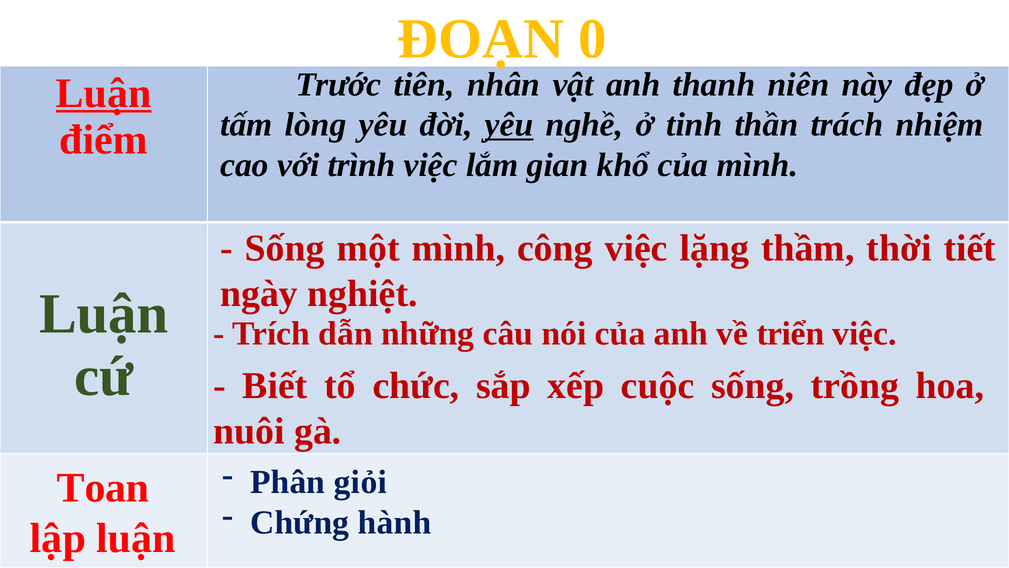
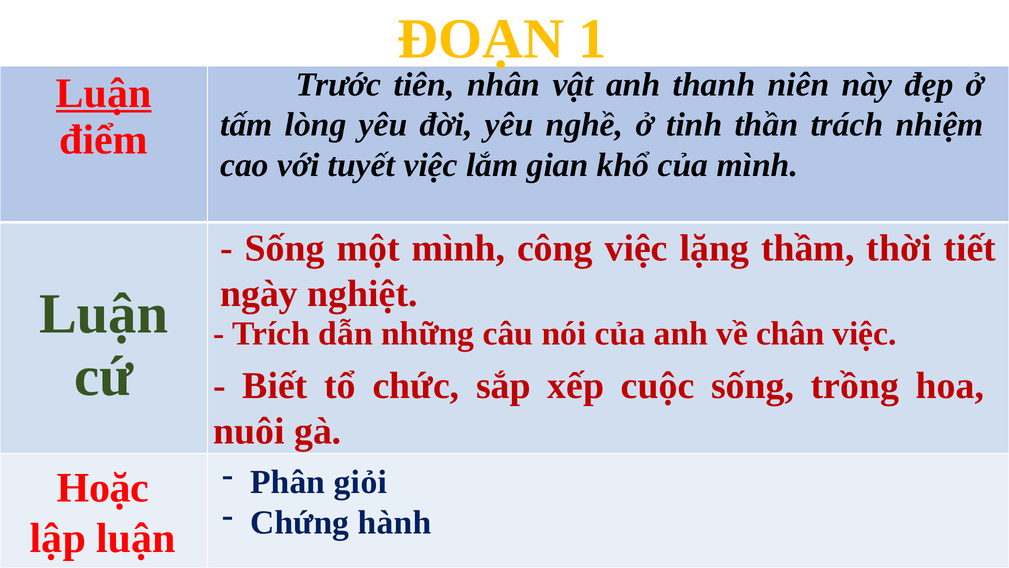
0: 0 -> 1 (592, 39)
yêu underline: present -> none (509, 125)
trình: trình -> tuyết (361, 165)
triển: triển -> chân (790, 333)
Toan: Toan -> Hoặc (103, 487)
